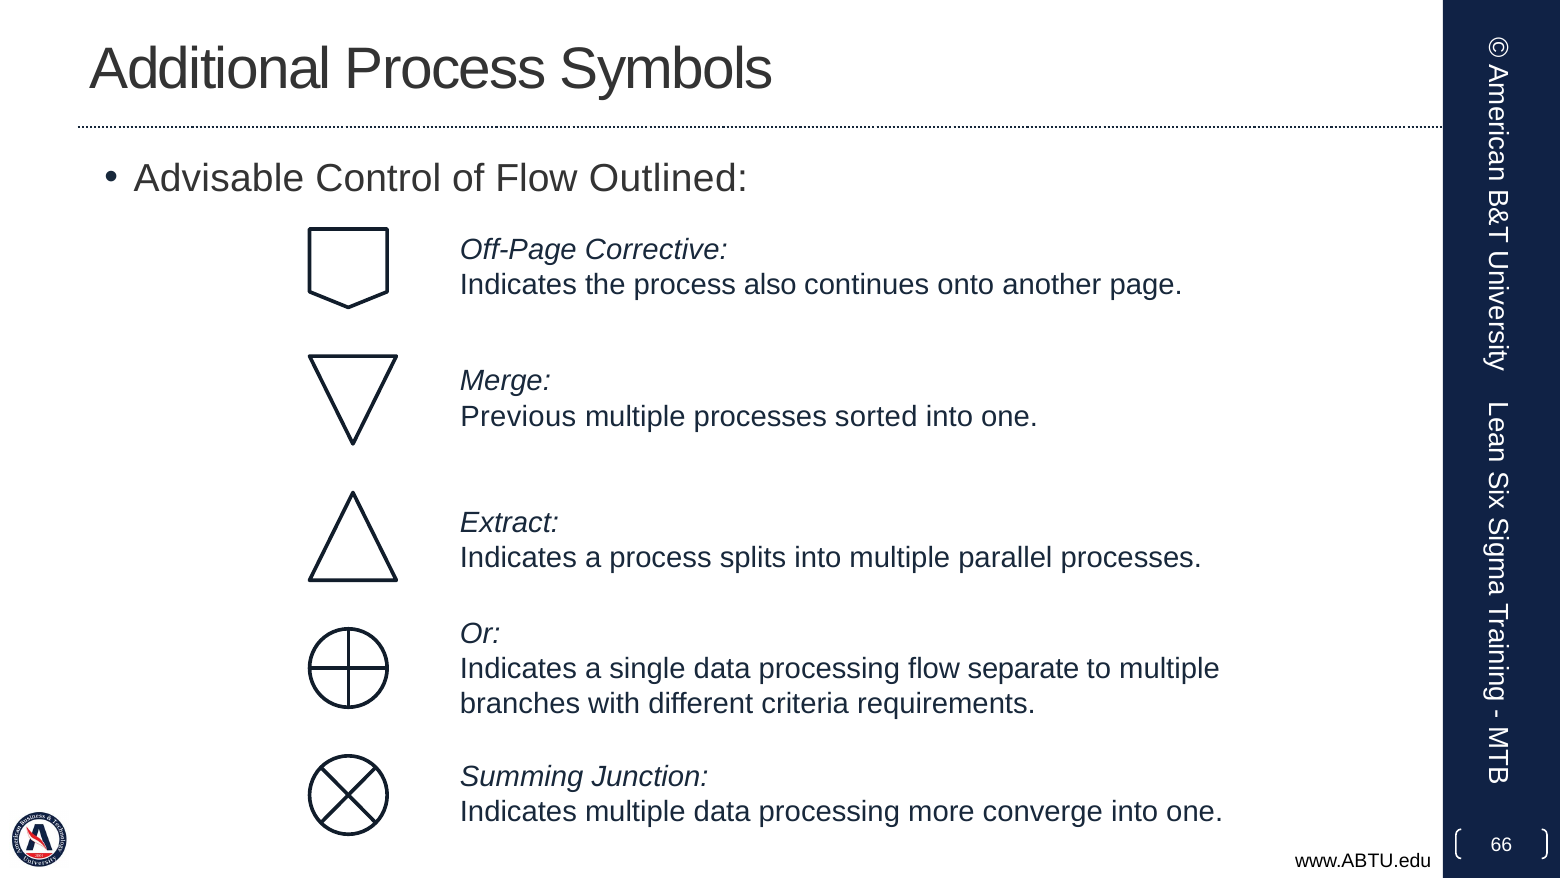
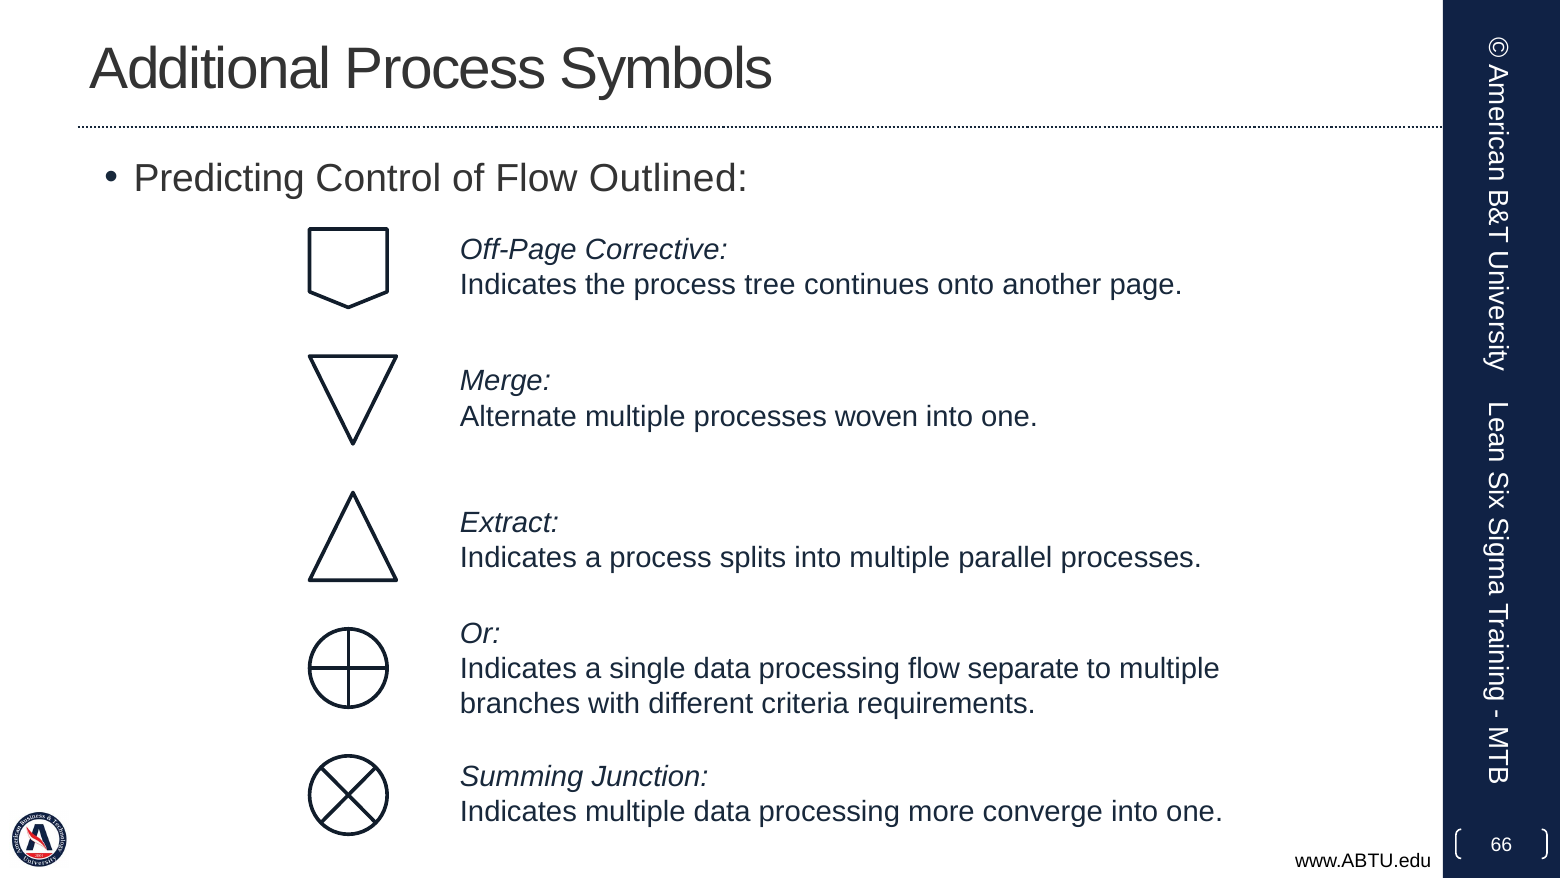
Advisable: Advisable -> Predicting (219, 178)
also: also -> tree (770, 285)
Previous: Previous -> Alternate (518, 416)
sorted: sorted -> woven (876, 416)
